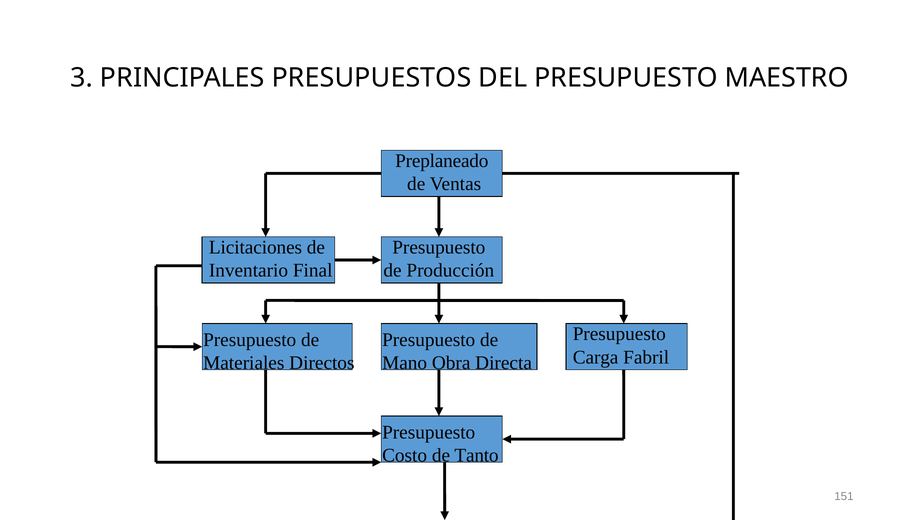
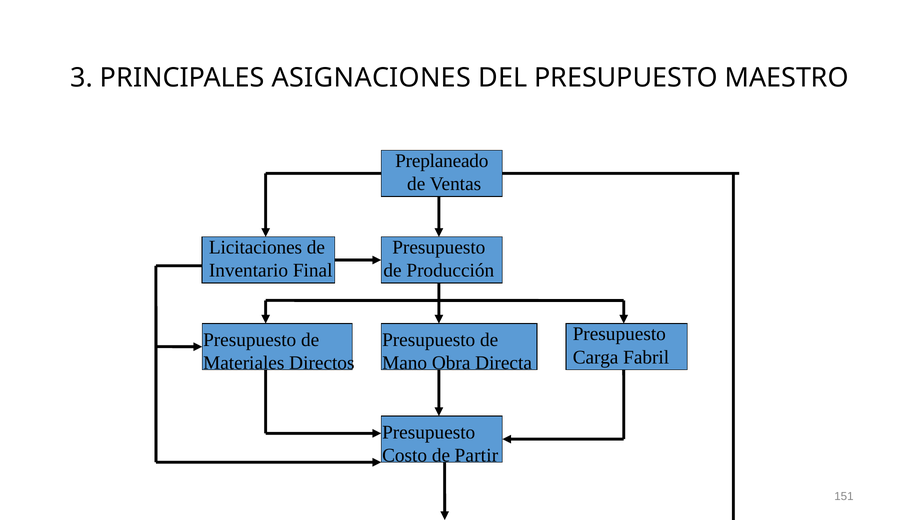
PRESUPUESTOS: PRESUPUESTOS -> ASIGNACIONES (371, 78)
Tanto: Tanto -> Partir (476, 455)
